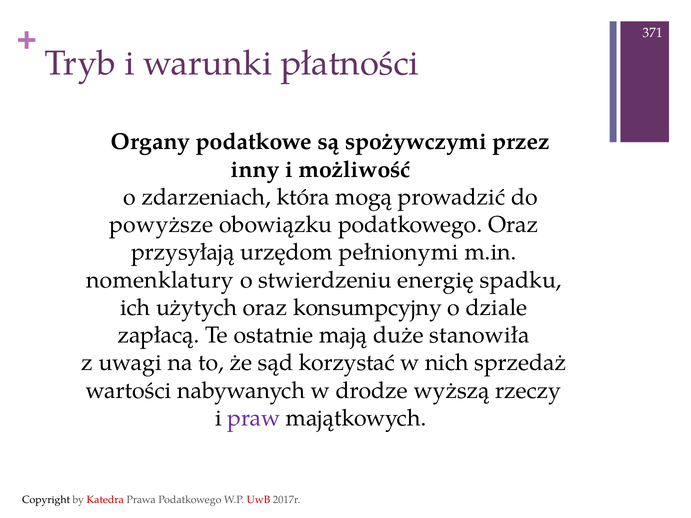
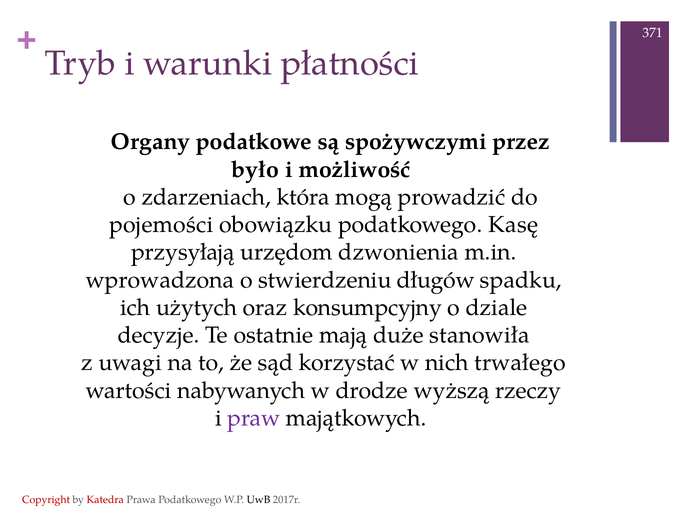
inny: inny -> było (255, 170)
powyższe: powyższe -> pojemości (161, 225)
podatkowego Oraz: Oraz -> Kasę (513, 225)
pełnionymi: pełnionymi -> dzwonienia (399, 252)
nomenklatury: nomenklatury -> wprowadzona (160, 280)
energię: energię -> długów (436, 280)
zapłacą: zapłacą -> decyzje (159, 335)
sprzedaż: sprzedaż -> trwałego (520, 363)
Copyright colour: black -> red (46, 500)
UwB colour: red -> black (258, 500)
